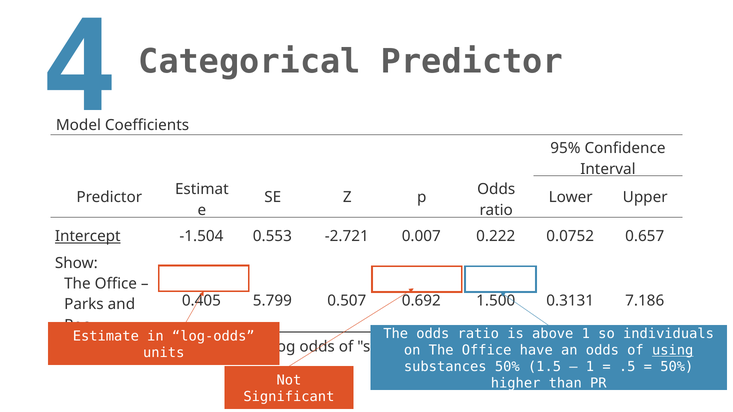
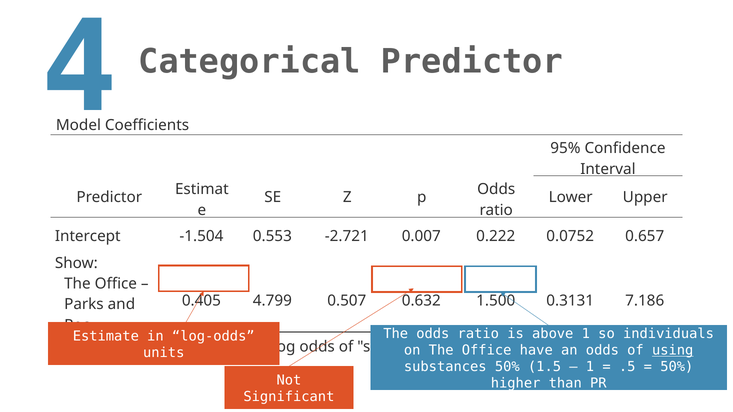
Intercept underline: present -> none (88, 237)
5.799: 5.799 -> 4.799 (272, 301)
0.692: 0.692 -> 0.632 (421, 301)
